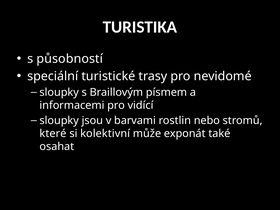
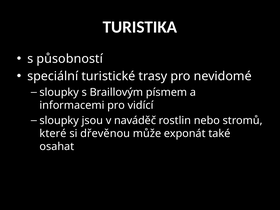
barvami: barvami -> naváděč (135, 121)
kolektivní: kolektivní -> dřevěnou (105, 134)
